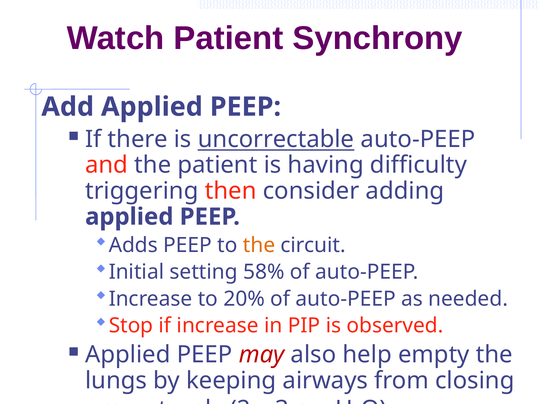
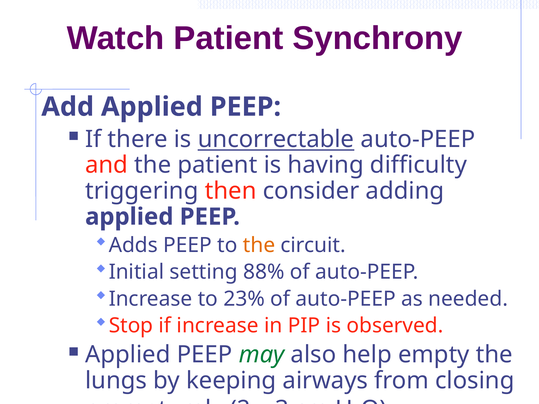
58%: 58% -> 88% (264, 272)
20%: 20% -> 23% (244, 299)
may colour: red -> green (262, 355)
